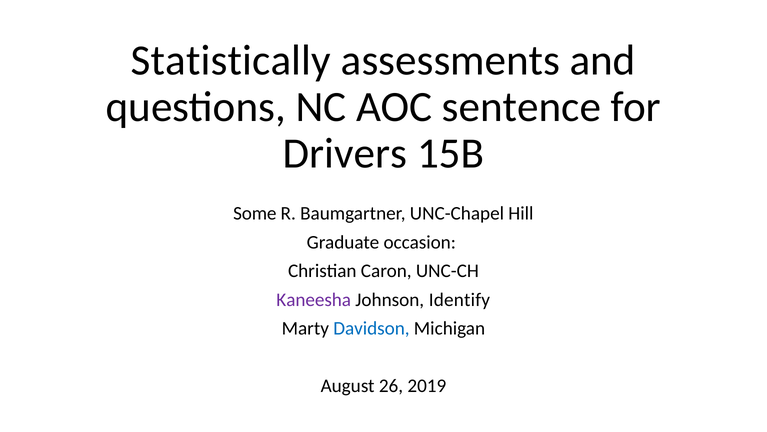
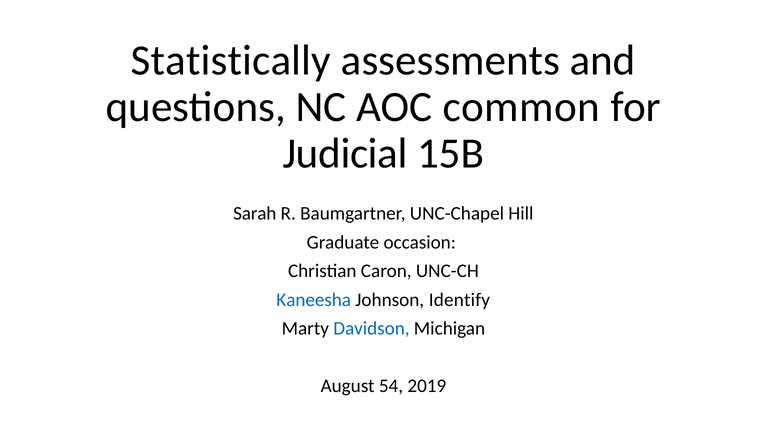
sentence: sentence -> common (521, 107)
Drivers: Drivers -> Judicial (345, 153)
Some: Some -> Sarah (255, 213)
Kaneesha colour: purple -> blue (314, 299)
26: 26 -> 54 (391, 386)
